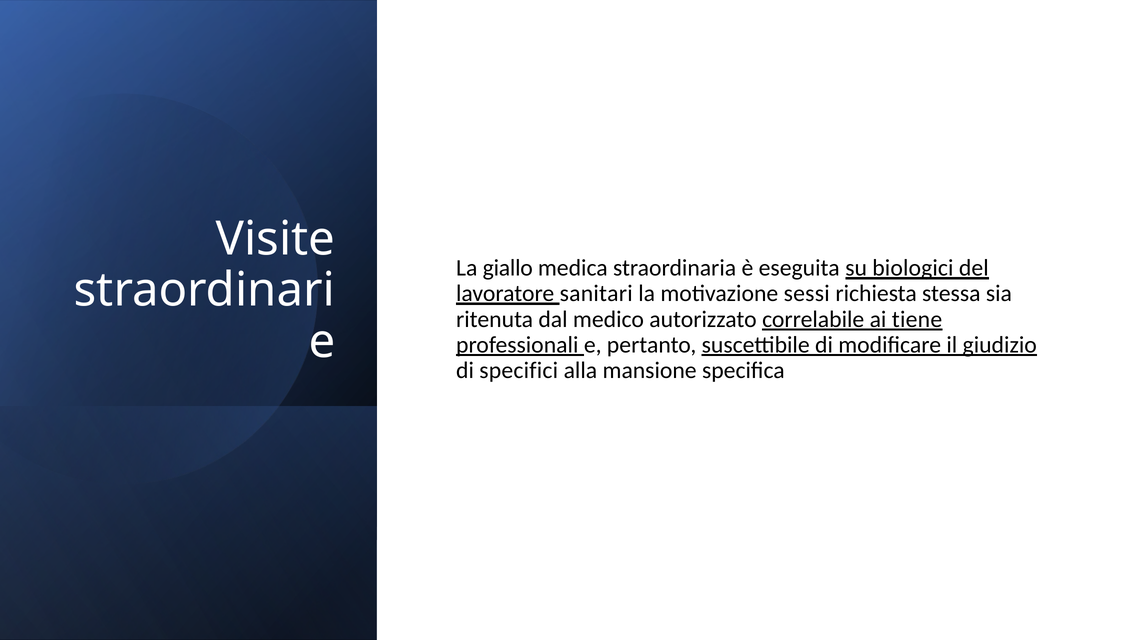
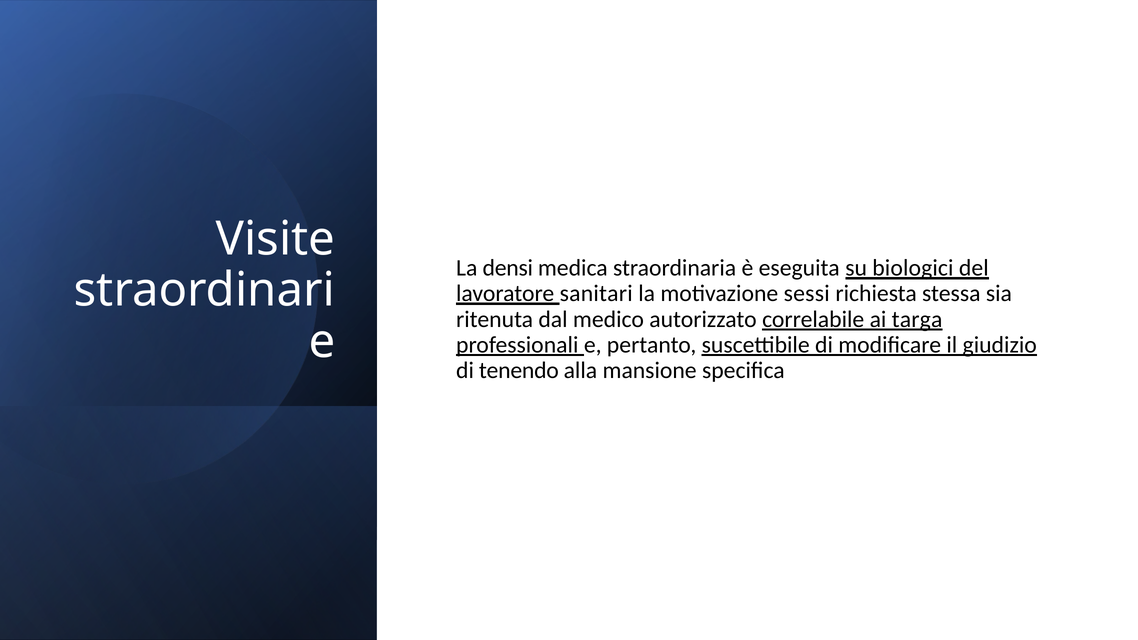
giallo: giallo -> densi (508, 268)
tiene: tiene -> targa (917, 319)
specifici: specifici -> tenendo (519, 371)
